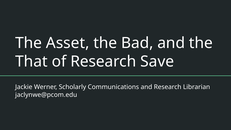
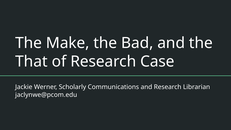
Asset: Asset -> Make (68, 43)
Save: Save -> Case (157, 61)
